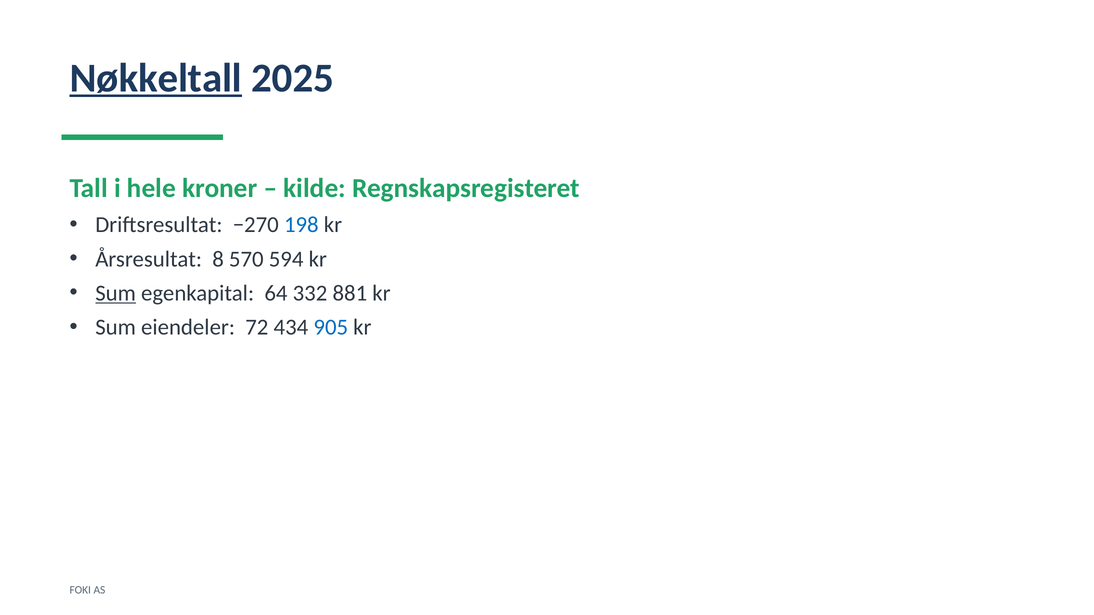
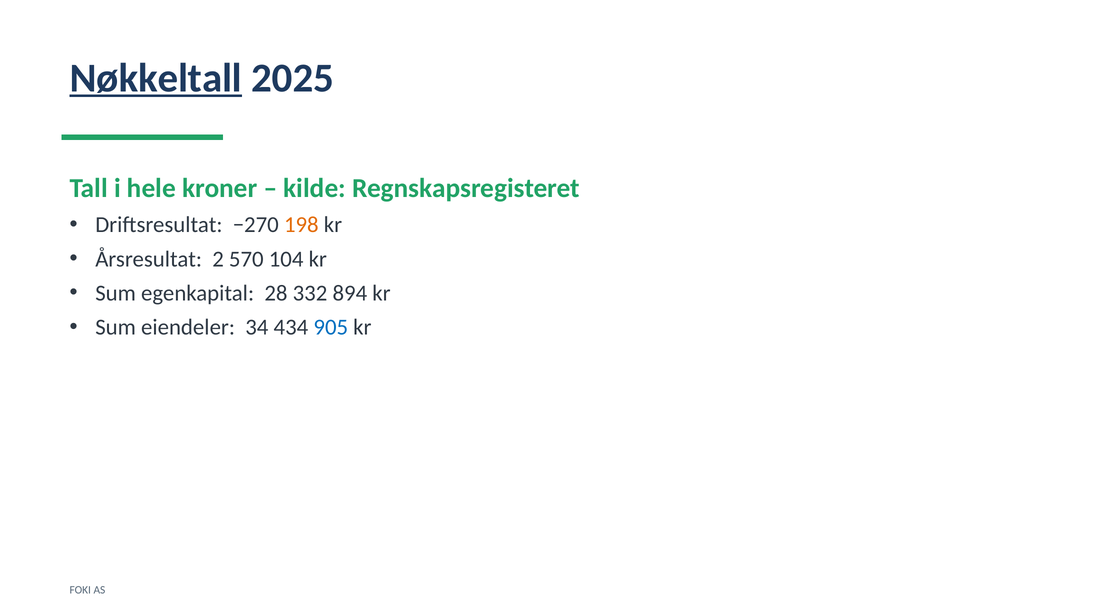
198 colour: blue -> orange (301, 225)
8: 8 -> 2 (218, 259)
594: 594 -> 104 (286, 259)
Sum underline: present -> none (116, 293)
64: 64 -> 28 (276, 293)
881: 881 -> 894 (350, 293)
72: 72 -> 34 (257, 328)
